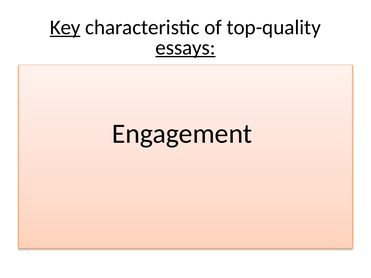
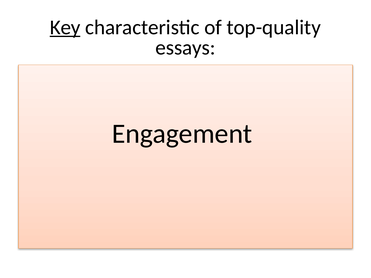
essays underline: present -> none (185, 48)
